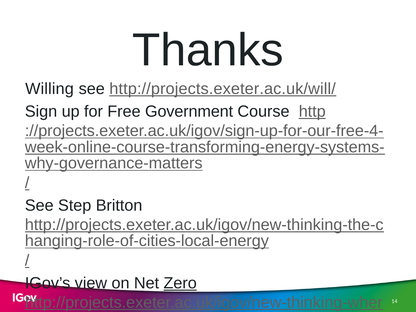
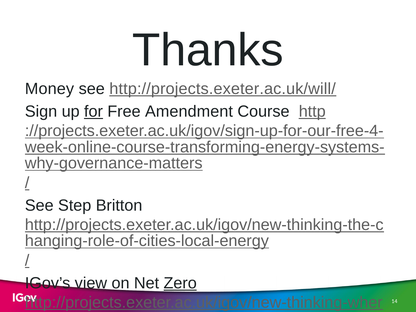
Willing: Willing -> Money (49, 89)
for underline: none -> present (93, 112)
Government: Government -> Amendment (189, 112)
